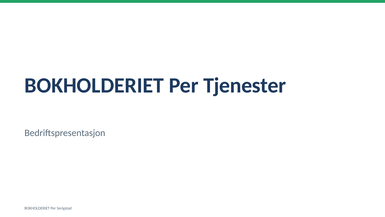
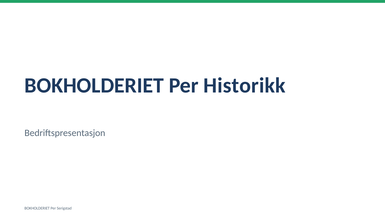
Tjenester: Tjenester -> Historikk (245, 85)
